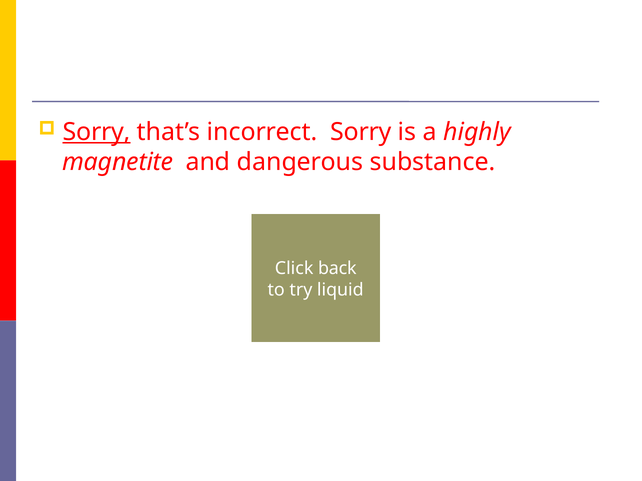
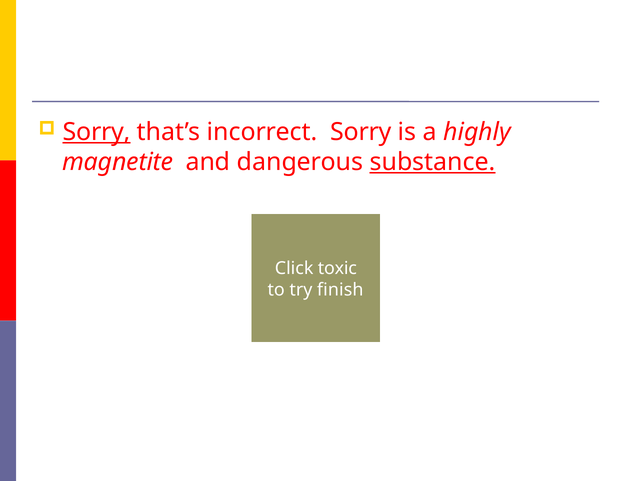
substance underline: none -> present (433, 162)
back: back -> toxic (337, 269)
liquid: liquid -> finish (340, 290)
